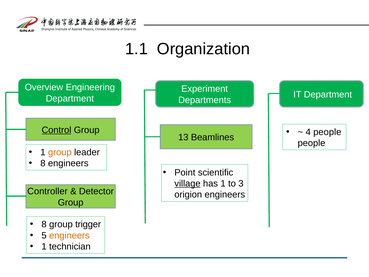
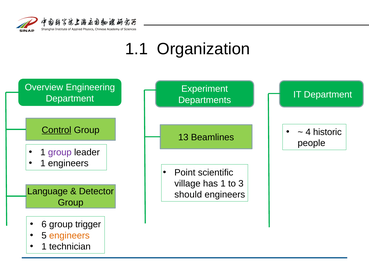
4 people: people -> historic (327, 132)
group colour: orange -> purple (60, 152)
8: 8 -> 1 (43, 163)
village underline: present -> none (187, 183)
Controller: Controller -> Language (48, 191)
origion: origion -> should (188, 194)
8: 8 -> 6 (44, 224)
